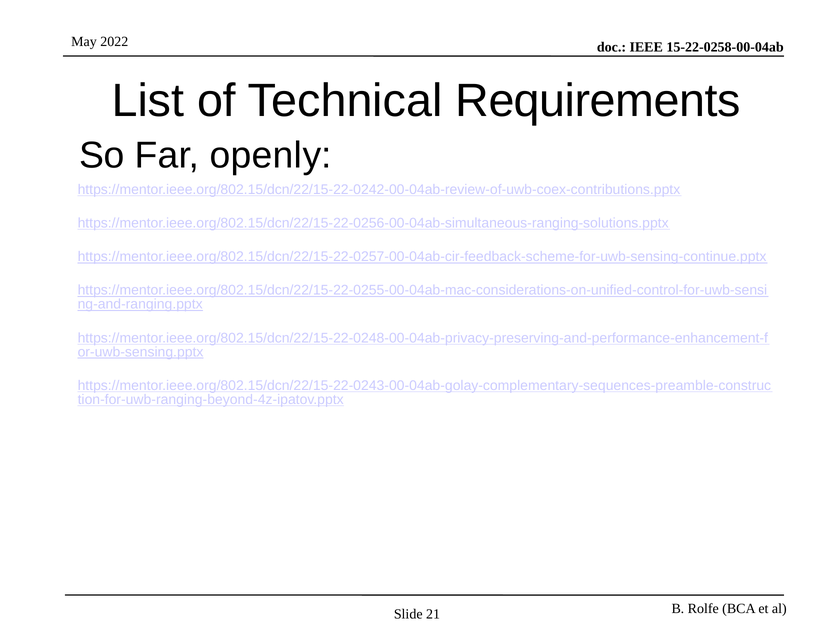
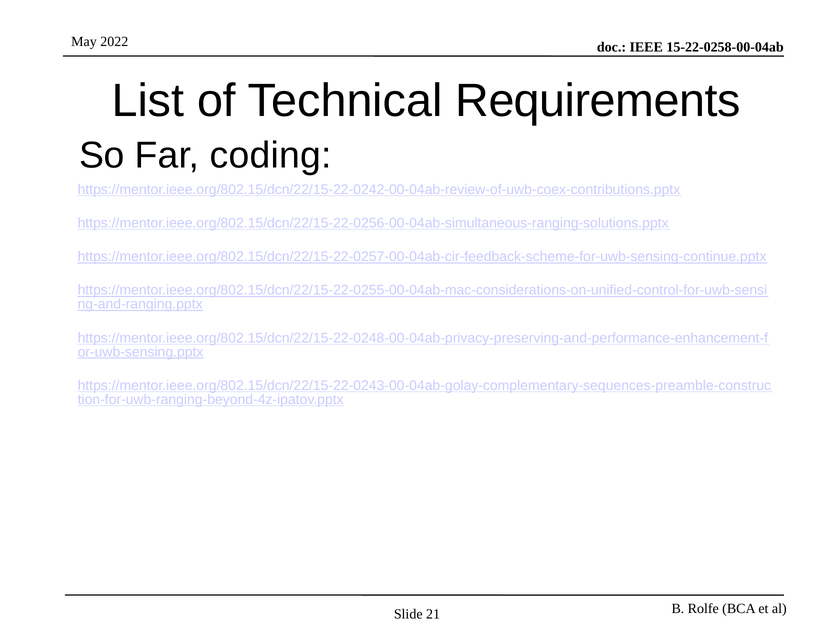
openly: openly -> coding (271, 155)
